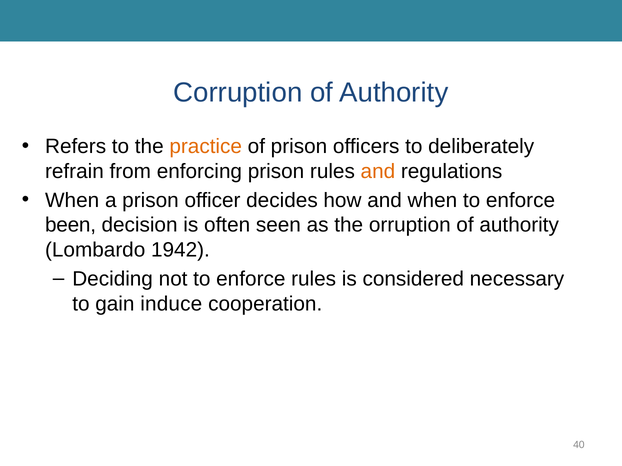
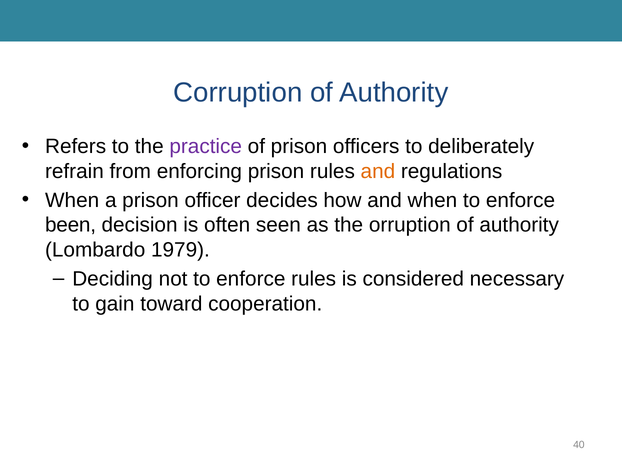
practice colour: orange -> purple (206, 147)
1942: 1942 -> 1979 (180, 250)
induce: induce -> toward (171, 304)
